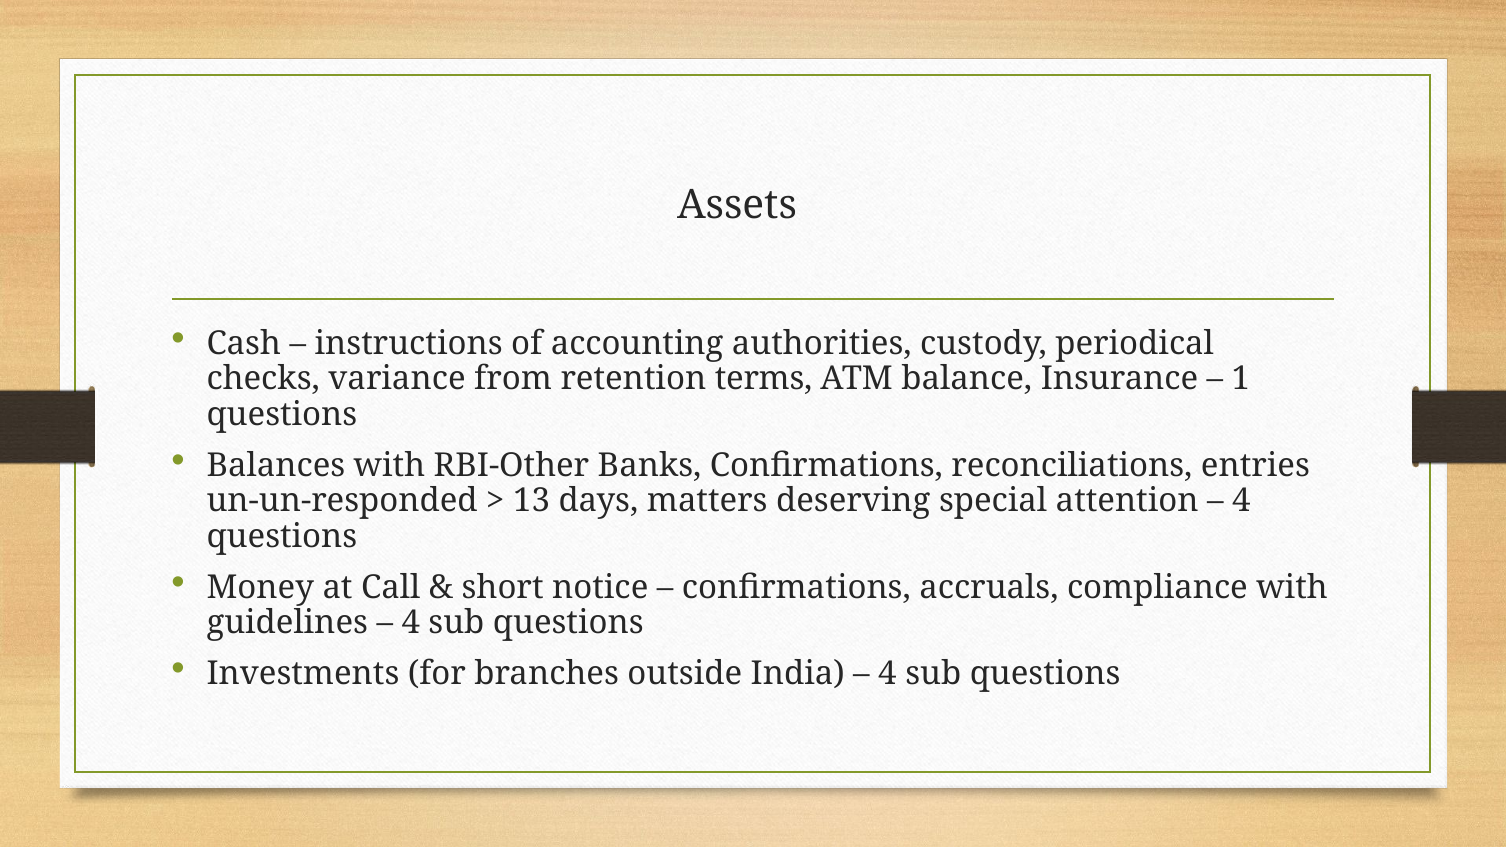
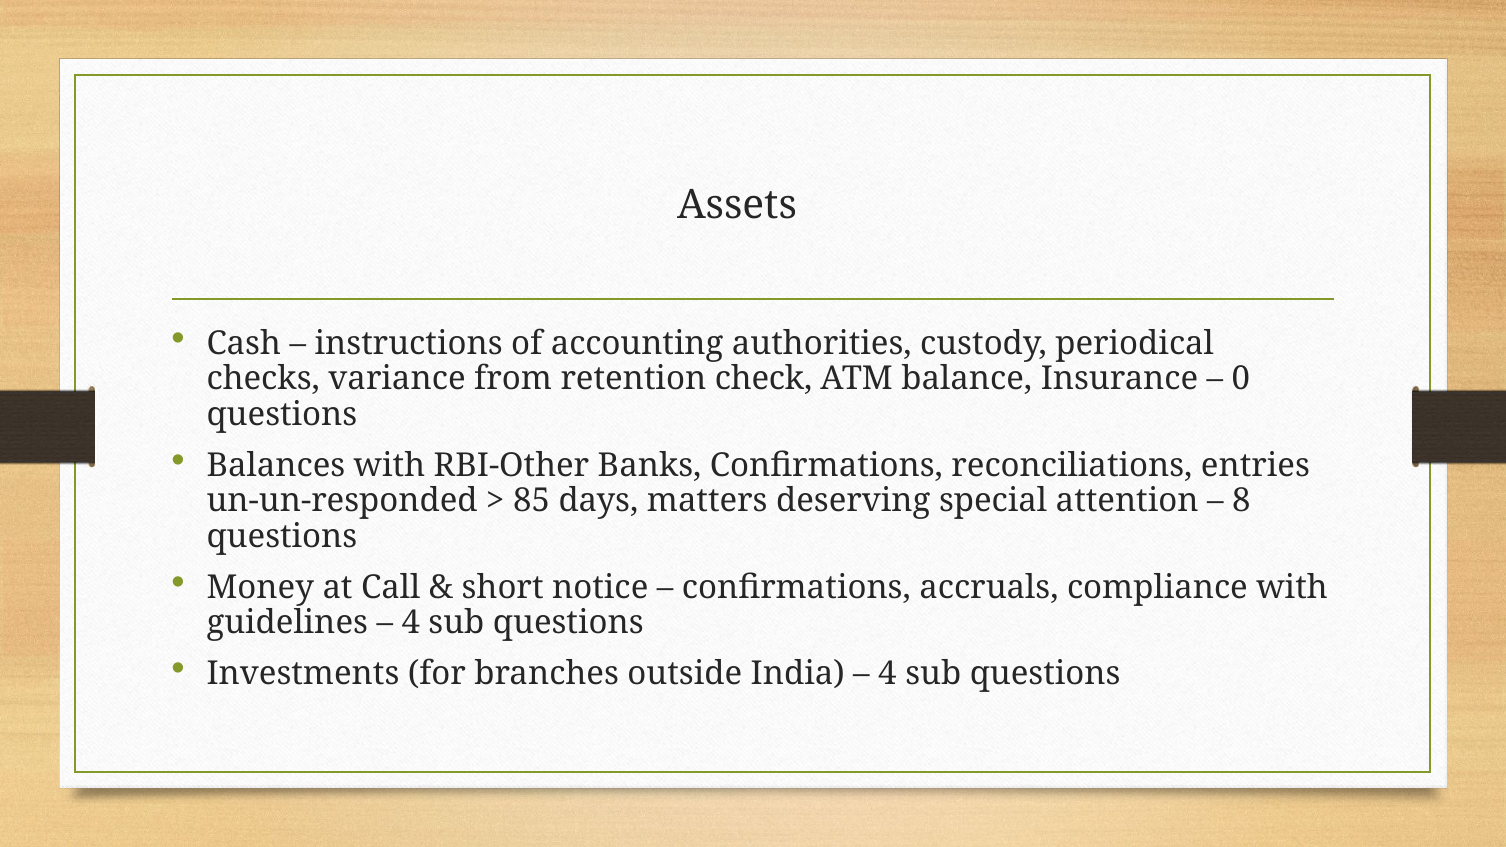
terms: terms -> check (764, 379)
1: 1 -> 0 (1241, 379)
13: 13 -> 85 (532, 501)
4: 4 -> 8 (1241, 501)
